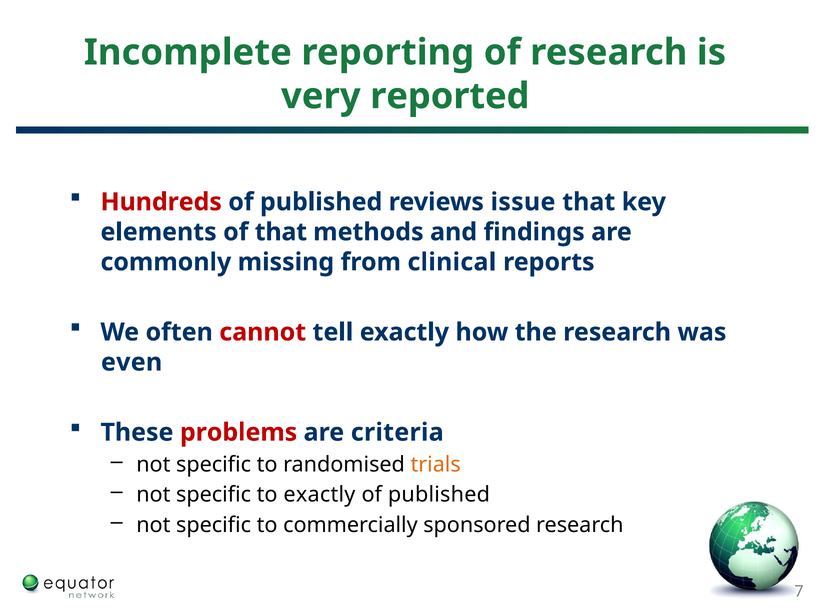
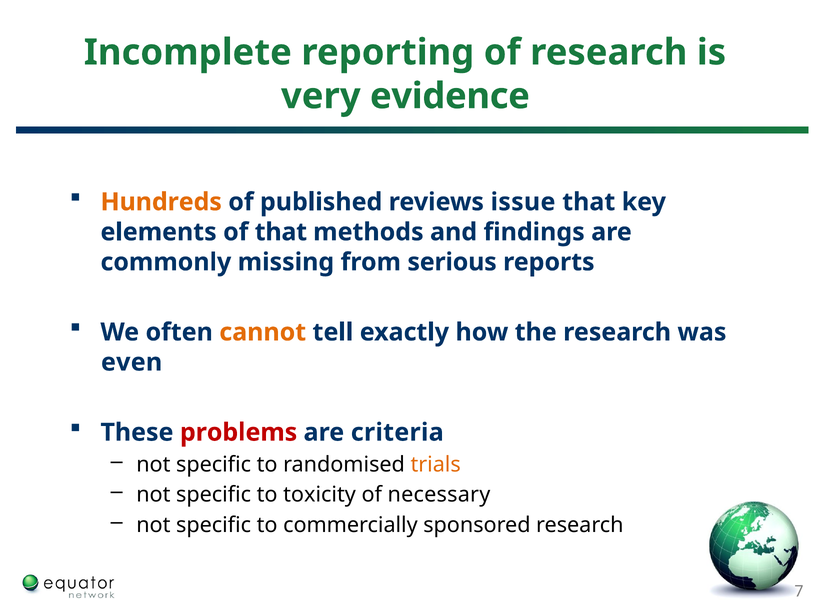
reported: reported -> evidence (450, 96)
Hundreds colour: red -> orange (161, 202)
clinical: clinical -> serious (452, 262)
cannot colour: red -> orange (263, 332)
to exactly: exactly -> toxicity (320, 495)
published: published -> necessary (439, 495)
